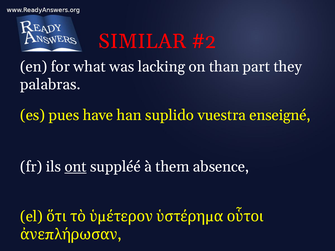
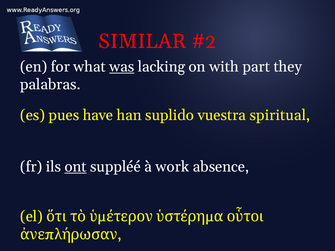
was underline: none -> present (122, 67)
than: than -> with (224, 67)
enseigné: enseigné -> spiritual (280, 115)
them: them -> work (172, 167)
